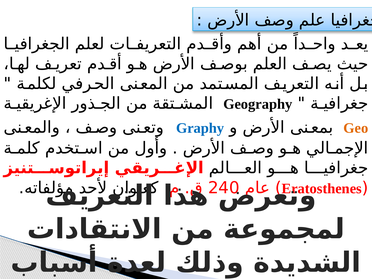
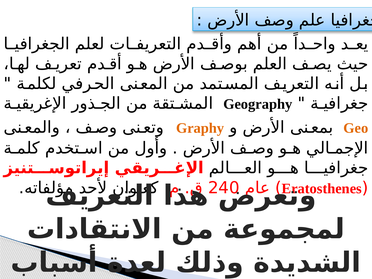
Graphy colour: blue -> orange (200, 128)
